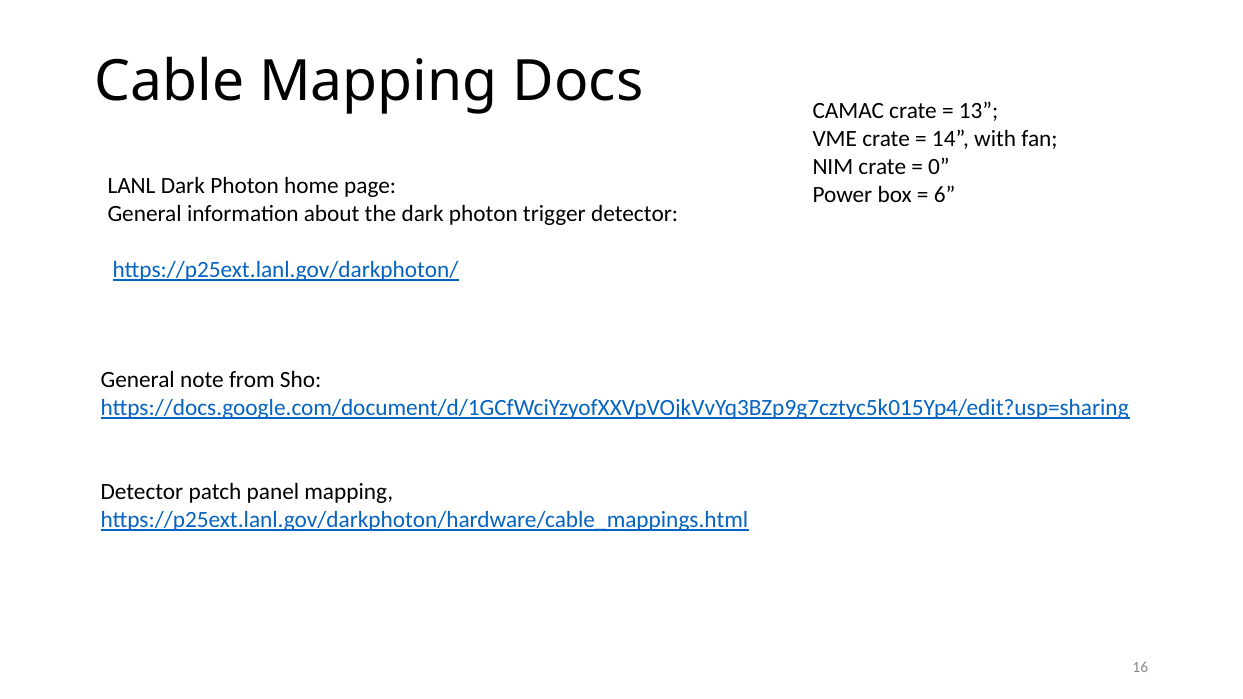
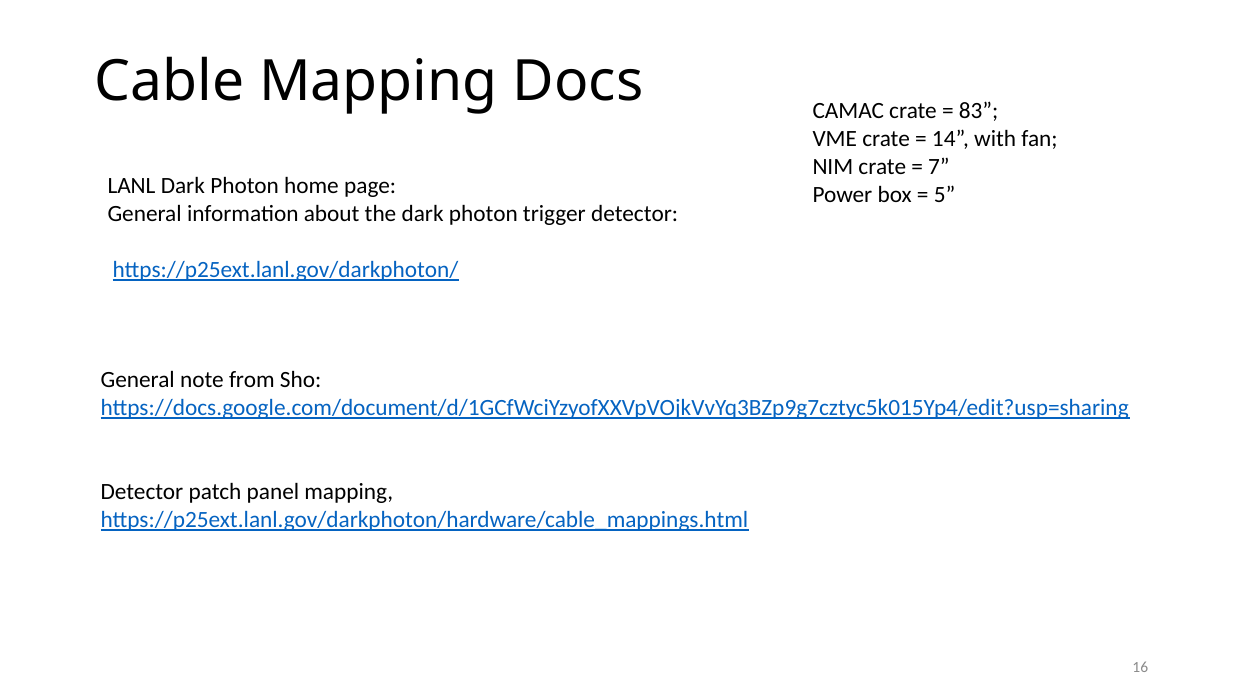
13: 13 -> 83 (979, 111)
0: 0 -> 7 (939, 167)
6: 6 -> 5 (945, 195)
